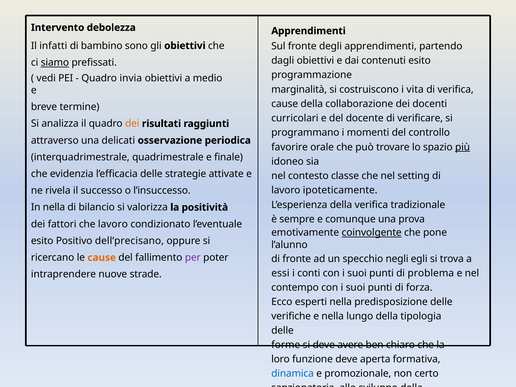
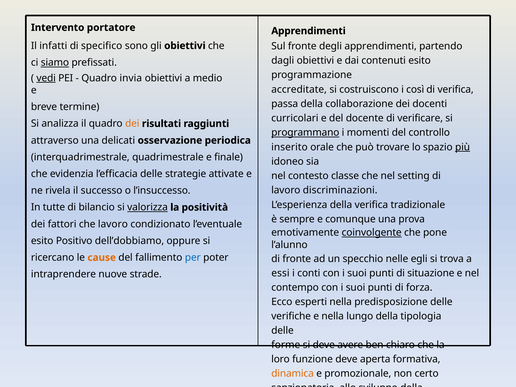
debolezza: debolezza -> portatore (111, 28)
bambino: bambino -> specifico (102, 46)
vedi underline: none -> present (46, 78)
marginalità: marginalità -> accreditate (299, 89)
vita: vita -> così (415, 89)
cause: cause -> passa (285, 104)
programmano underline: none -> present (305, 133)
favorire: favorire -> inserito (289, 147)
ipoteticamente: ipoteticamente -> discriminazioni (340, 190)
In nella: nella -> tutte (54, 207)
valorizza underline: none -> present (148, 207)
dell’precisano: dell’precisano -> dell’dobbiamo (129, 241)
per colour: purple -> blue (193, 258)
negli: negli -> nelle (397, 259)
problema: problema -> situazione (431, 273)
dinamica colour: blue -> orange (293, 374)
